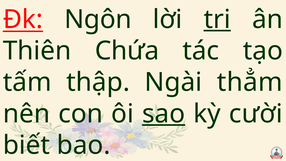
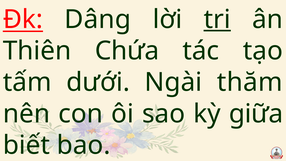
Ngôn: Ngôn -> Dâng (98, 19)
thập: thập -> dưới (98, 82)
thẳm: thẳm -> thăm (250, 82)
sao underline: present -> none (164, 114)
cười: cười -> giữa (256, 114)
